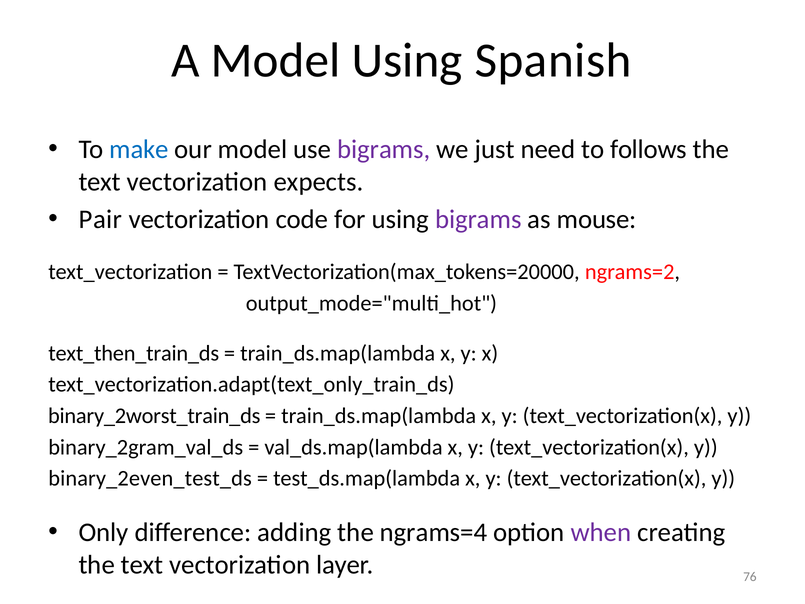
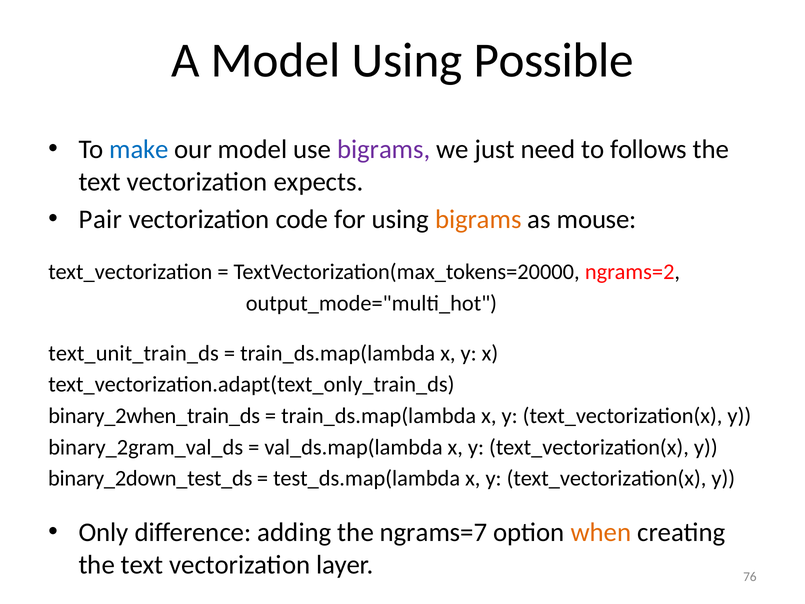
Spanish: Spanish -> Possible (554, 60)
bigrams colour: purple -> orange (478, 219)
text_then_train_ds: text_then_train_ds -> text_unit_train_ds (134, 353)
binary_2worst_train_ds: binary_2worst_train_ds -> binary_2when_train_ds (154, 416)
binary_2even_test_ds: binary_2even_test_ds -> binary_2down_test_ds (150, 478)
ngrams=4: ngrams=4 -> ngrams=7 (434, 532)
when colour: purple -> orange (601, 532)
